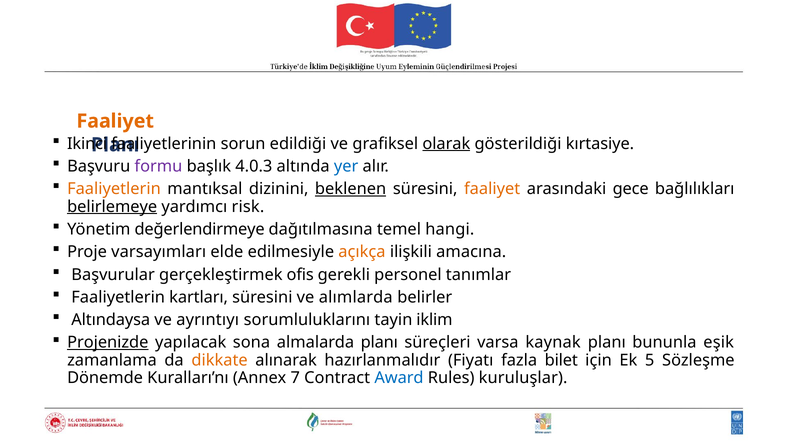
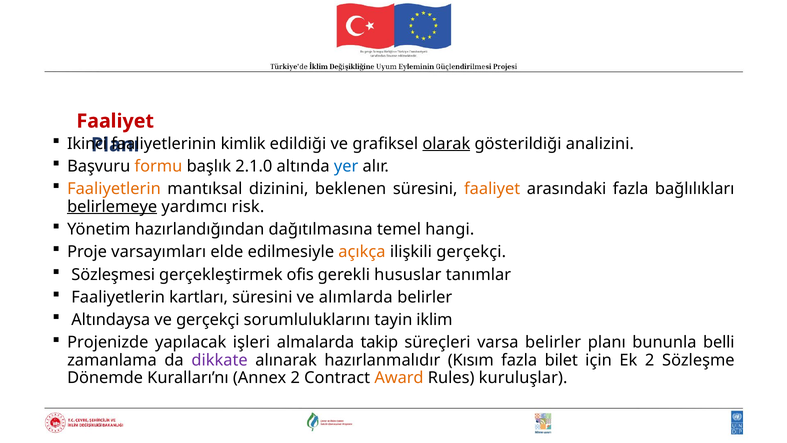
Faaliyet colour: orange -> red (115, 121)
sorun: sorun -> kimlik (243, 144)
kırtasiye: kırtasiye -> analizini (600, 144)
formu colour: purple -> orange (158, 166)
4.0.3: 4.0.3 -> 2.1.0 (254, 166)
beklenen underline: present -> none (351, 189)
arasındaki gece: gece -> fazla (631, 189)
değerlendirmeye: değerlendirmeye -> hazırlandığından (200, 229)
ilişkili amacına: amacına -> gerçekçi (471, 252)
Başvurular: Başvurular -> Sözleşmesi (113, 274)
personel: personel -> hususlar (408, 274)
ve ayrıntıyı: ayrıntıyı -> gerçekçi (208, 320)
Projenizde underline: present -> none (108, 342)
sona: sona -> işleri (251, 342)
almalarda planı: planı -> takip (379, 342)
varsa kaynak: kaynak -> belirler (553, 342)
eşik: eşik -> belli (719, 342)
dikkate colour: orange -> purple (220, 360)
Fiyatı: Fiyatı -> Kısım (471, 360)
Ek 5: 5 -> 2 (650, 360)
Annex 7: 7 -> 2 (295, 378)
Award colour: blue -> orange (399, 378)
